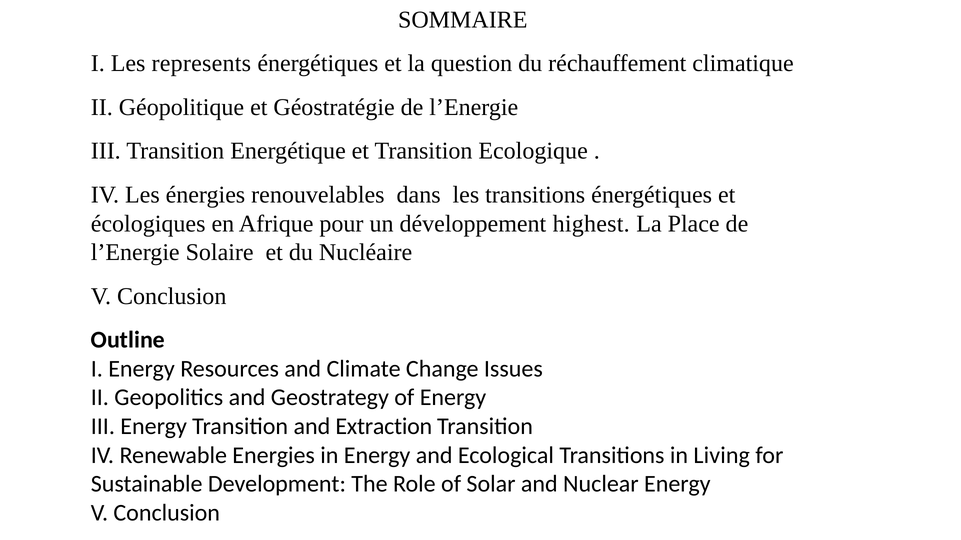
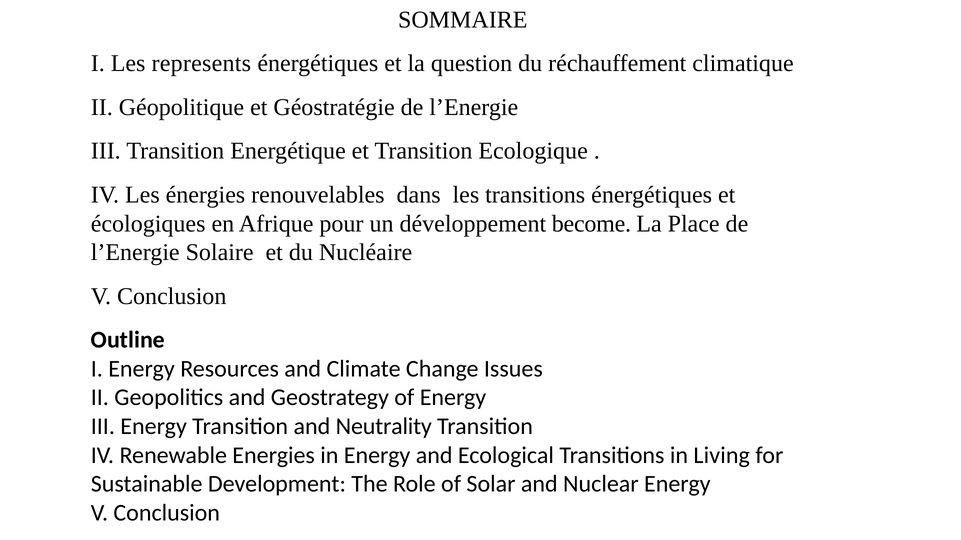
highest: highest -> become (591, 224)
Extraction: Extraction -> Neutrality (384, 427)
